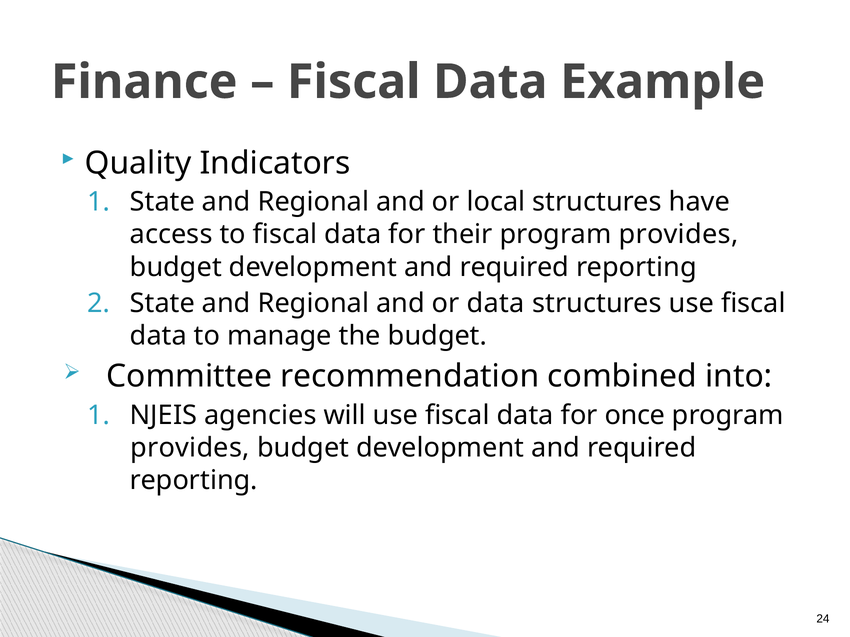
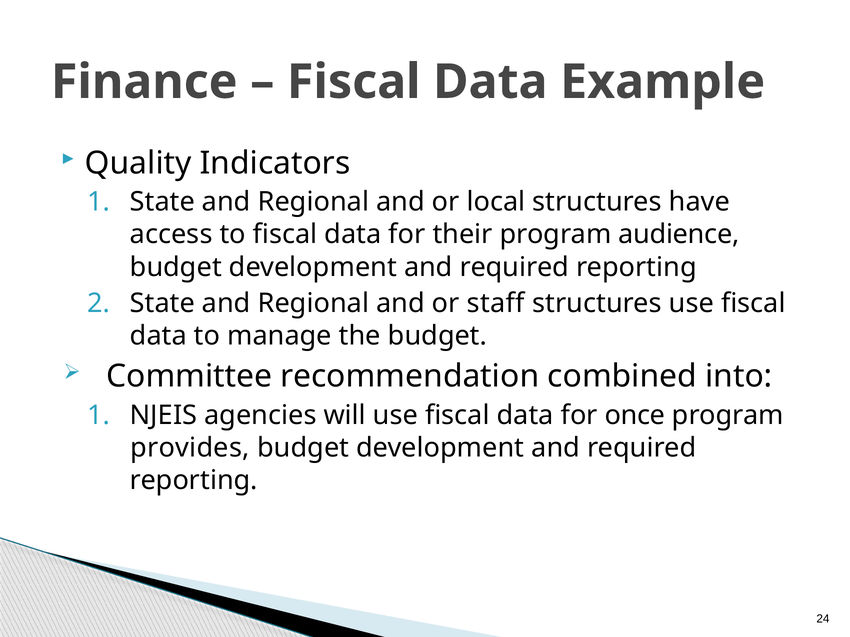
their program provides: provides -> audience (679, 235)
or data: data -> staff (496, 304)
